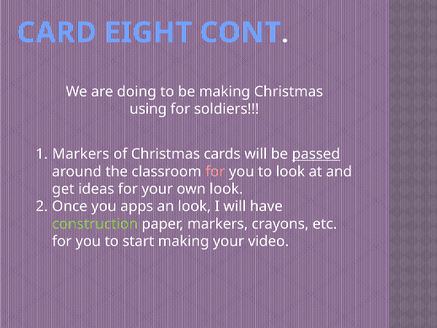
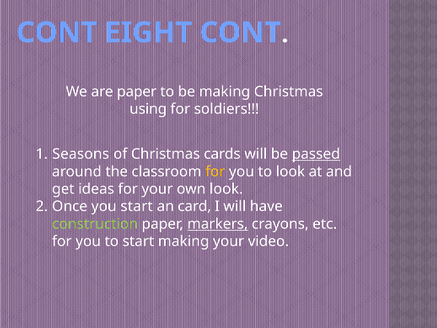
CARD: CARD -> CONT (57, 33)
are doing: doing -> paper (137, 92)
Markers: Markers -> Seasons (81, 154)
for colour: pink -> yellow (215, 171)
you apps: apps -> start (137, 206)
an look: look -> card (194, 206)
markers underline: none -> present (218, 224)
